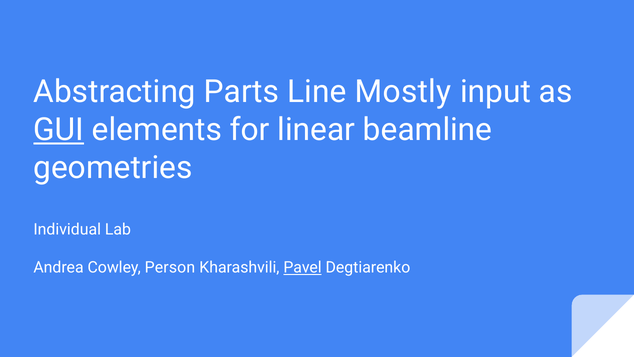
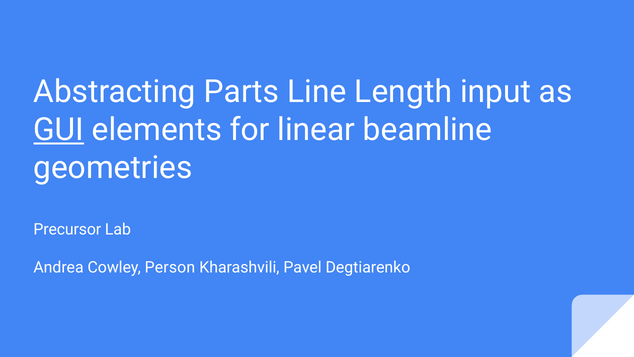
Mostly: Mostly -> Length (403, 92)
Individual: Individual -> Precursor (67, 229)
Pavel underline: present -> none (303, 267)
